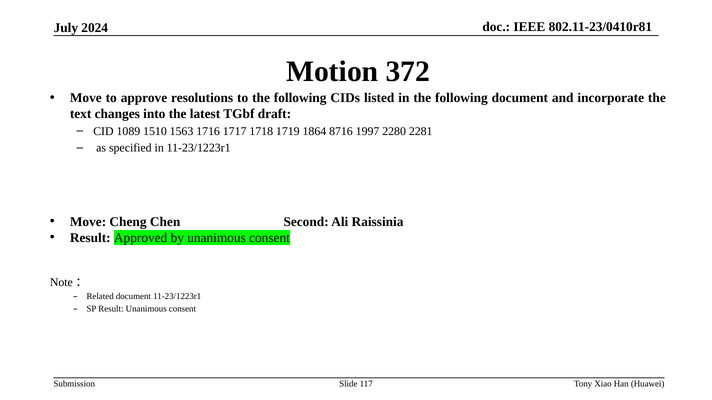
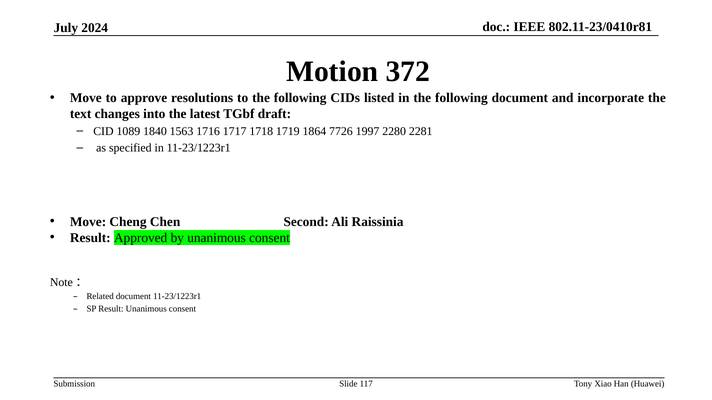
1510: 1510 -> 1840 (155, 131)
8716: 8716 -> 7726 (341, 131)
